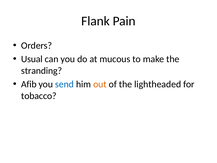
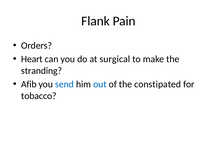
Usual: Usual -> Heart (32, 59)
mucous: mucous -> surgical (115, 59)
out colour: orange -> blue (100, 84)
lightheaded: lightheaded -> constipated (158, 84)
